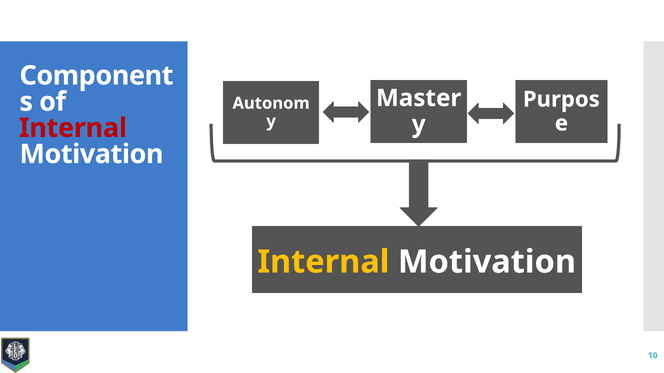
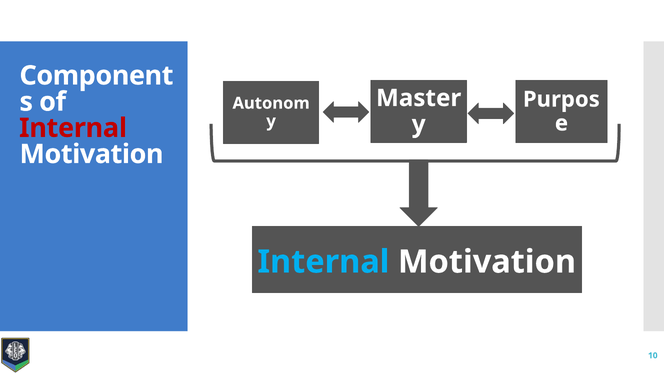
Internal colour: yellow -> light blue (323, 262)
